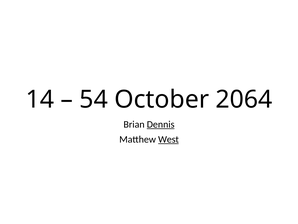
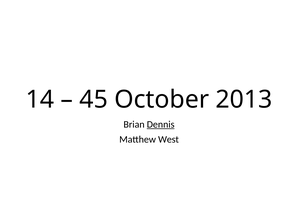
54: 54 -> 45 (94, 99)
2064: 2064 -> 2013 (244, 99)
West underline: present -> none (168, 139)
